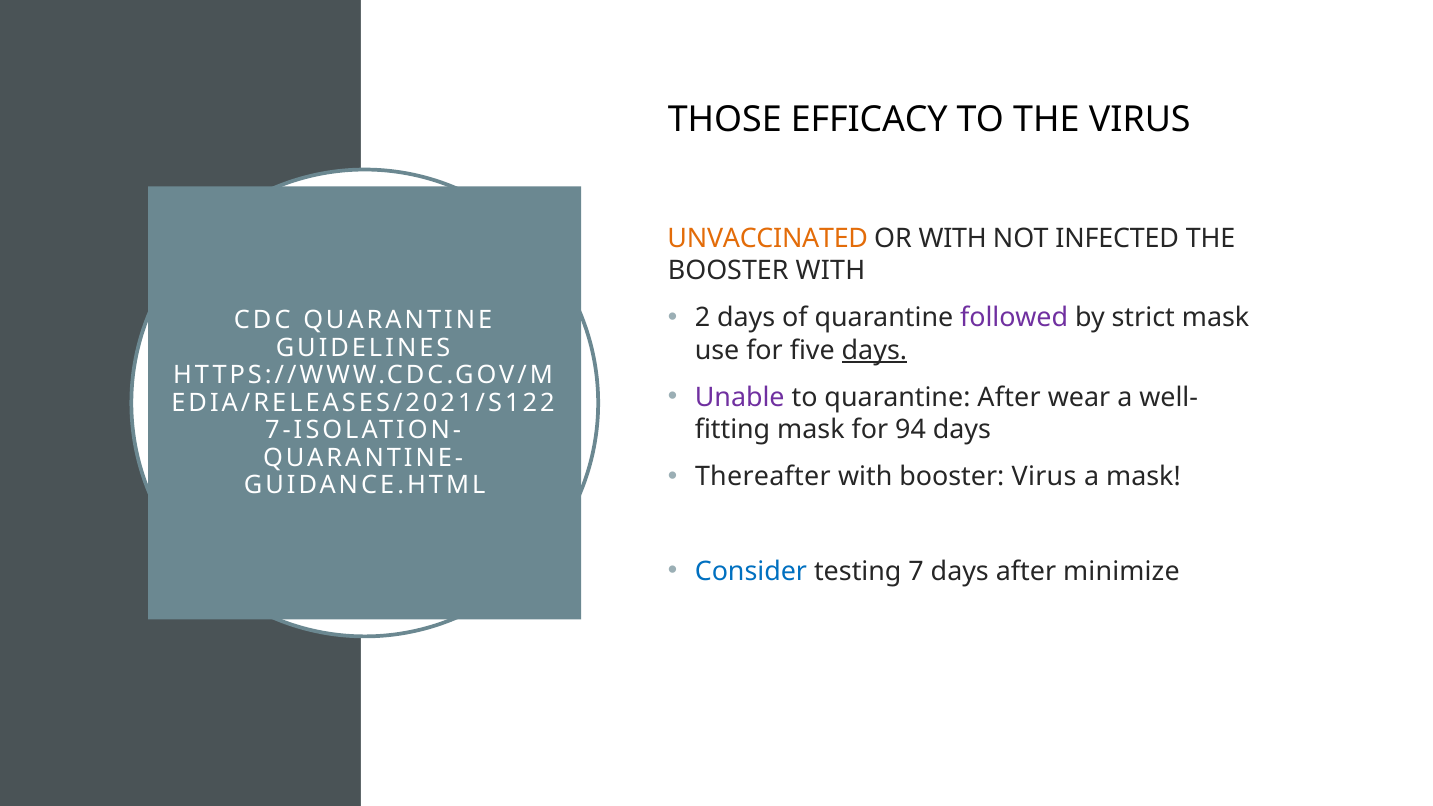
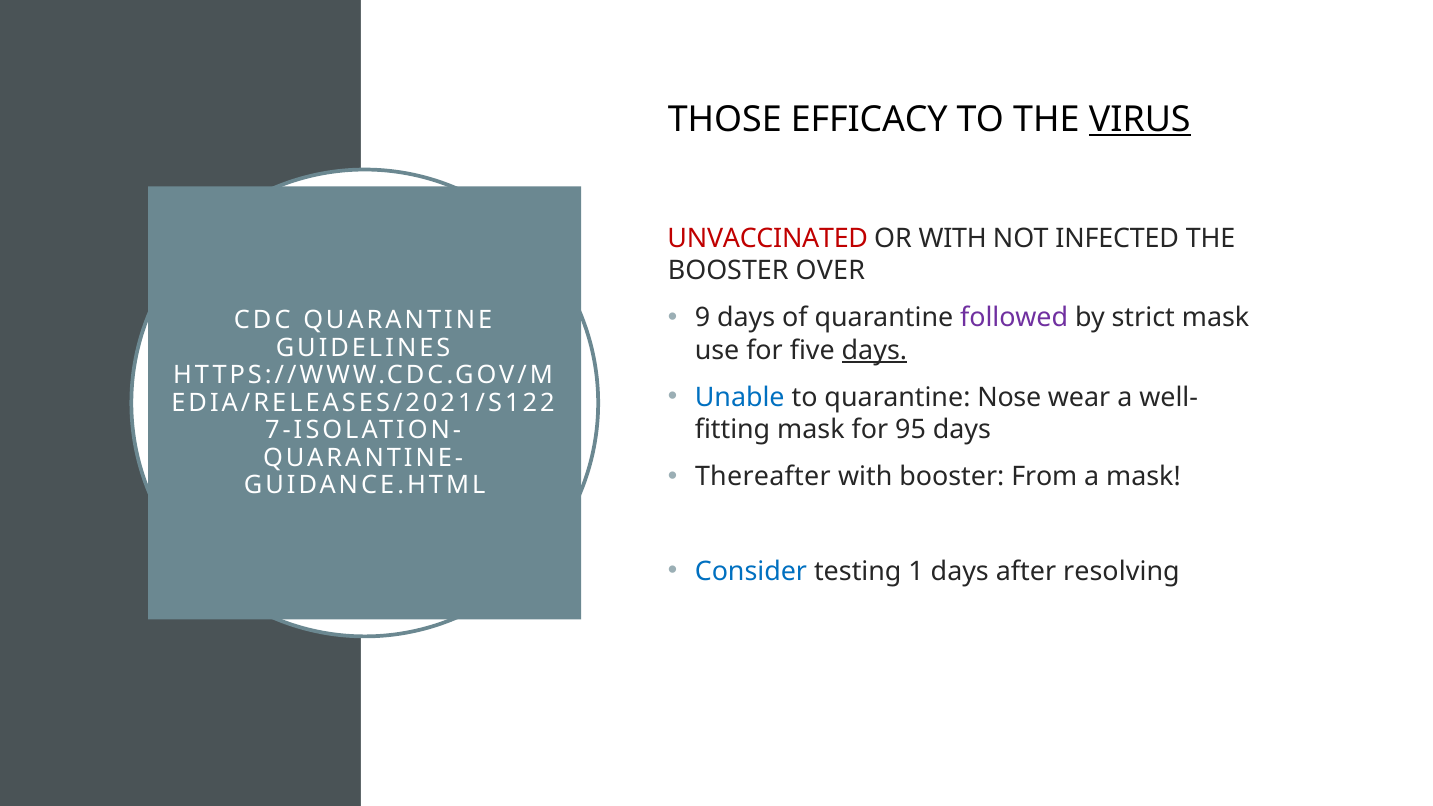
VIRUS underline: none -> present (1140, 119)
UNVACCINATED colour: orange -> red (768, 239)
BOOSTER WITH: WITH -> OVER (830, 271)
2: 2 -> 9 (702, 318)
Unable colour: purple -> blue (740, 397)
quarantine After: After -> Nose (1009, 397)
94: 94 -> 95 (911, 430)
booster Virus: Virus -> From (1044, 477)
7: 7 -> 1 (916, 571)
minimize: minimize -> resolving (1121, 571)
